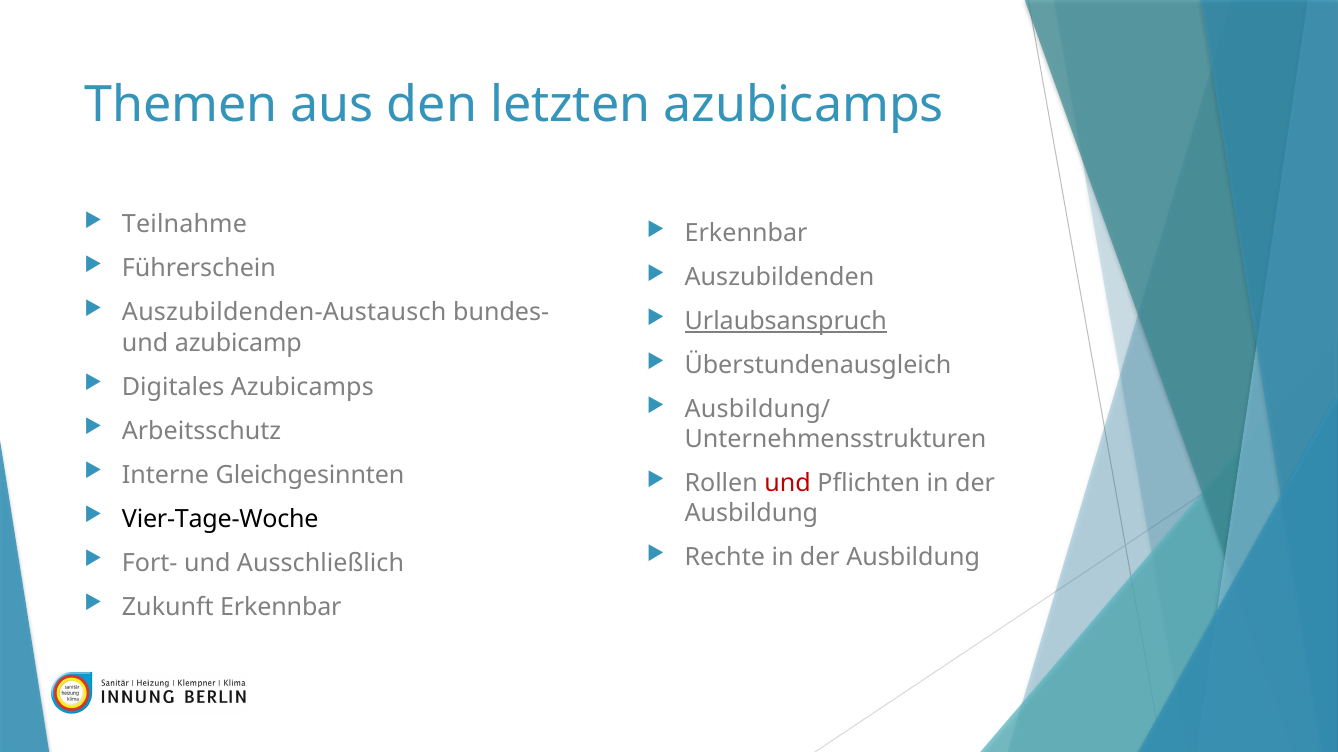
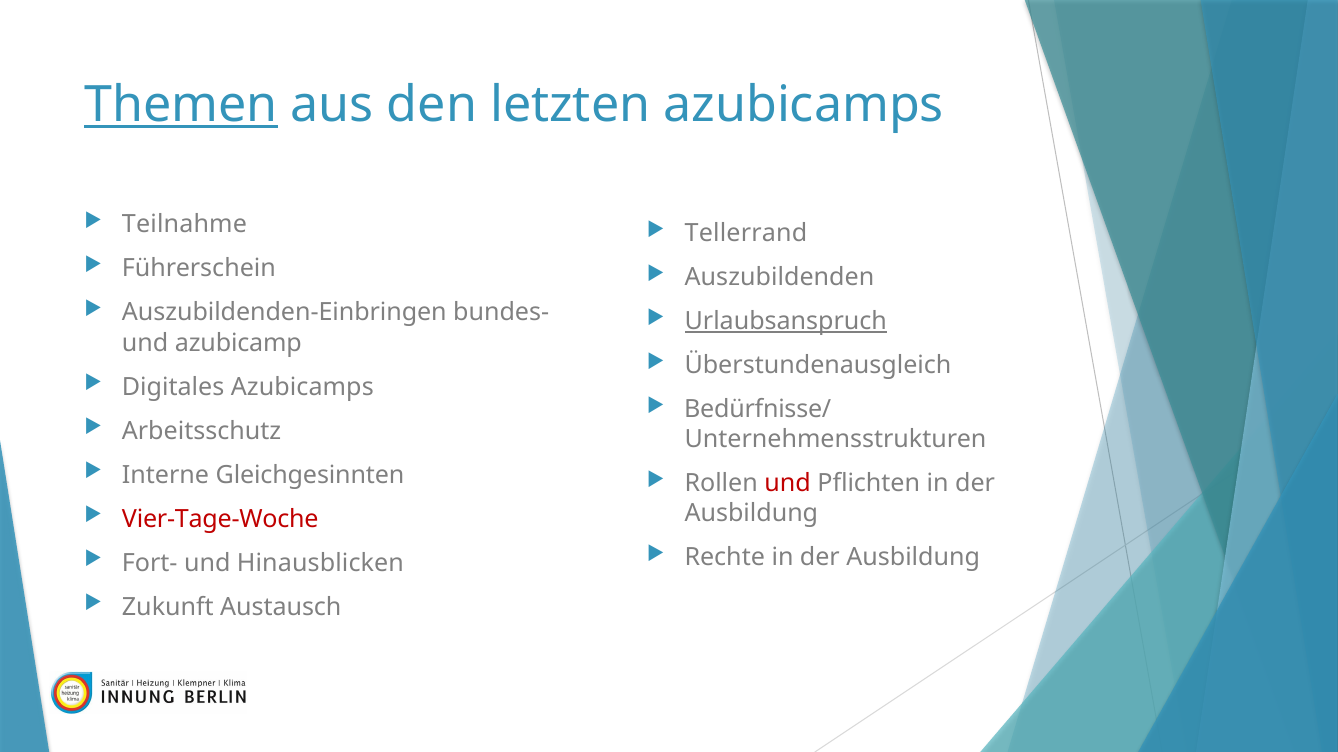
Themen underline: none -> present (181, 106)
Erkennbar: Erkennbar -> Tellerrand (746, 234)
Auszubildenden-Austausch: Auszubildenden-Austausch -> Auszubildenden-Einbringen (284, 313)
Ausbildung/: Ausbildung/ -> Bedürfnisse/ (758, 410)
Vier-Tage-Woche colour: black -> red (220, 519)
Ausschließlich: Ausschließlich -> Hinausblicken (320, 563)
Zukunft Erkennbar: Erkennbar -> Austausch (281, 607)
